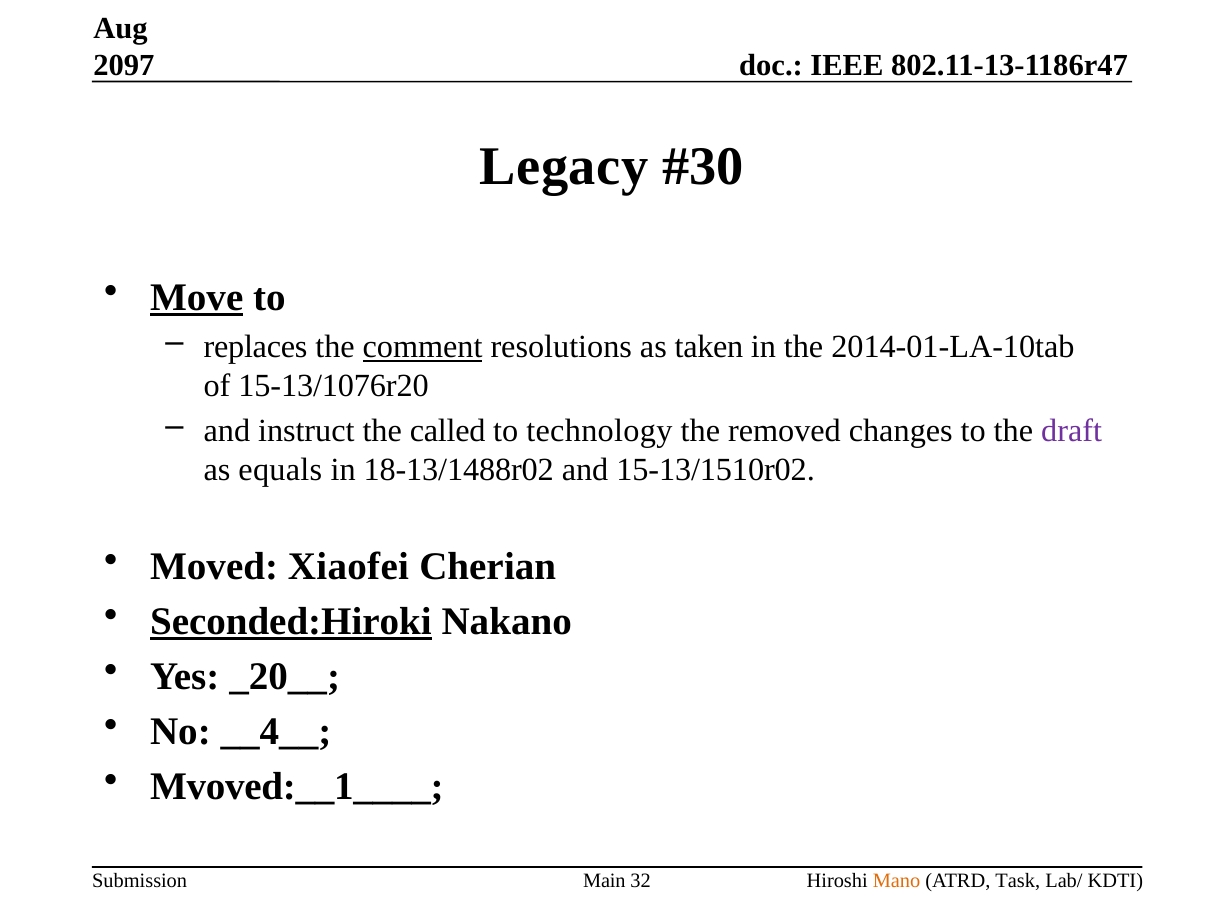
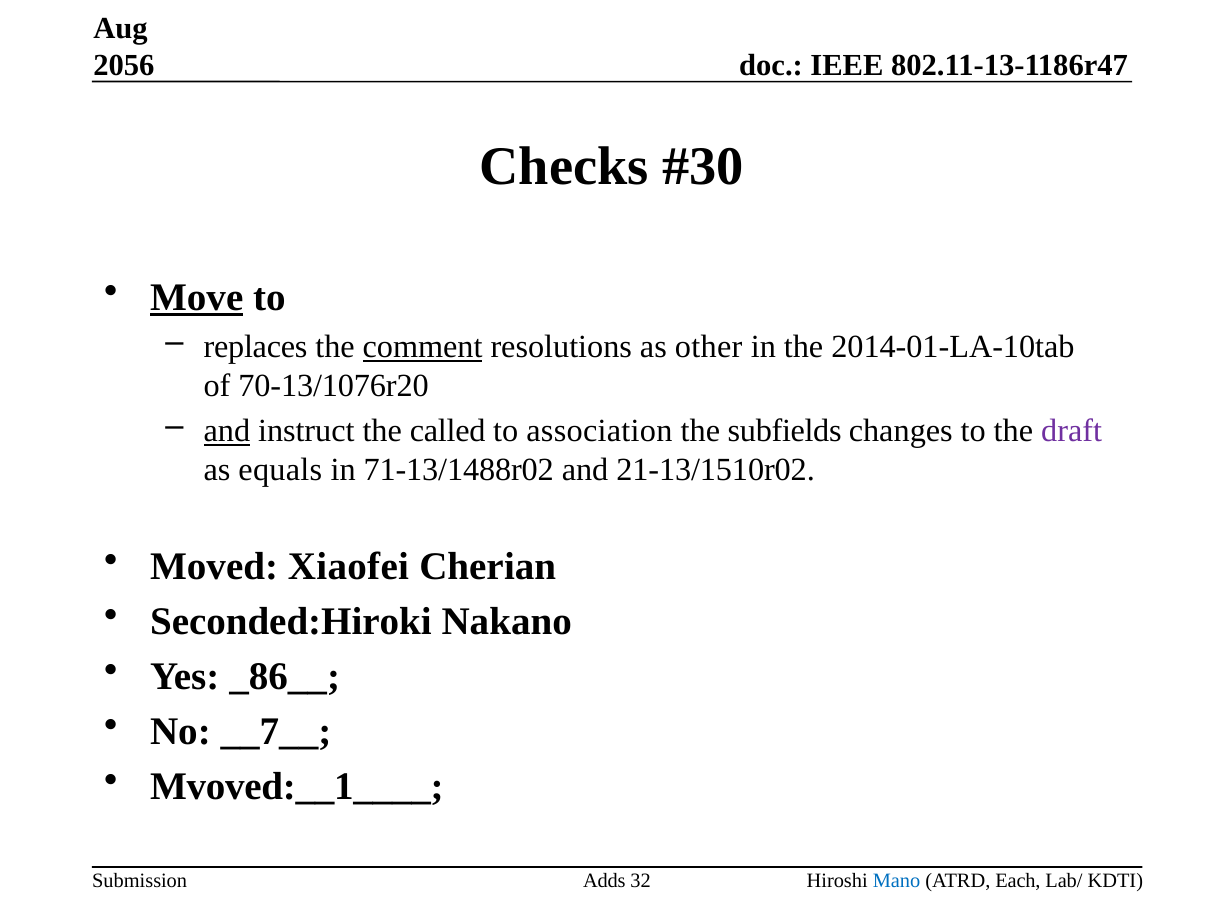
2097: 2097 -> 2056 (124, 65)
Legacy: Legacy -> Checks (564, 167)
taken: taken -> other (709, 347)
15-13/1076r20: 15-13/1076r20 -> 70-13/1076r20 (334, 385)
and underline: none -> present (227, 431)
technology: technology -> association (599, 431)
removed: removed -> subfields (785, 431)
18-13/1488r02: 18-13/1488r02 -> 71-13/1488r02 (459, 470)
15-13/1510r02: 15-13/1510r02 -> 21-13/1510r02 (716, 470)
Seconded:Hiroki underline: present -> none (291, 622)
_20__: _20__ -> _86__ (285, 677)
__4__: __4__ -> __7__ (276, 732)
Main: Main -> Adds (604, 880)
Mano colour: orange -> blue (897, 880)
Task: Task -> Each (1018, 880)
